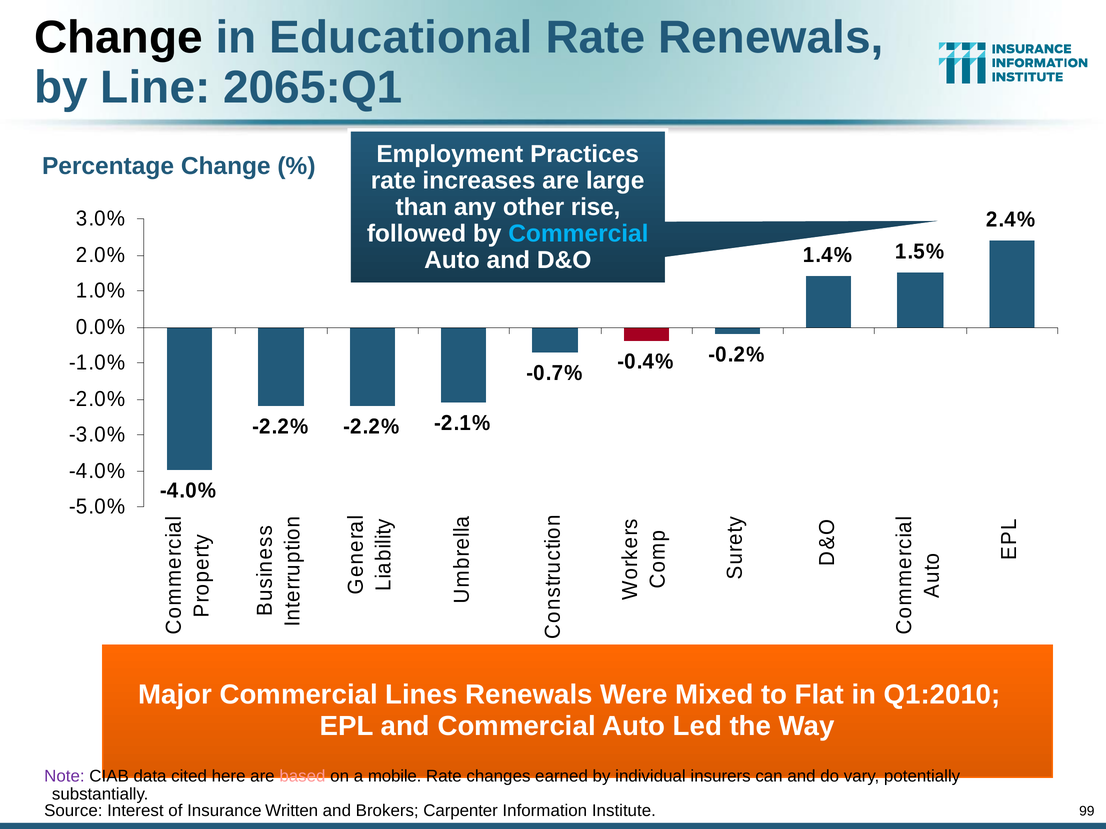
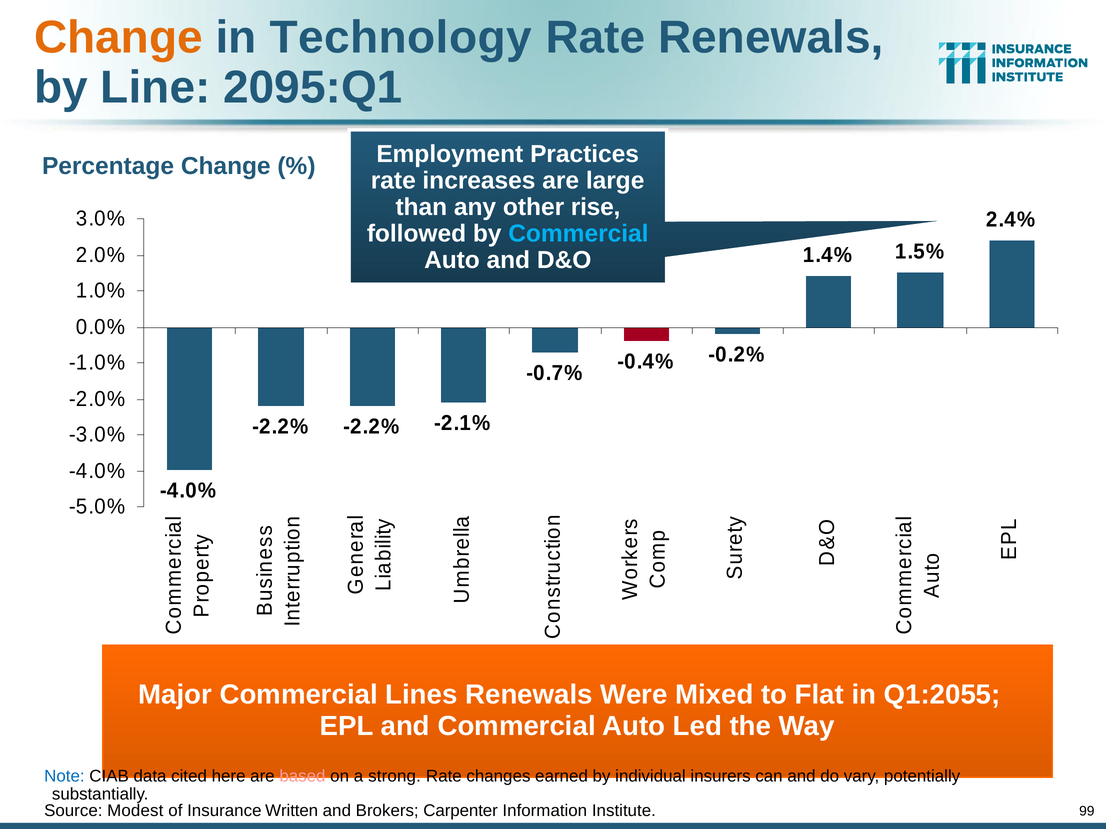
Change colour: black -> orange (118, 38)
Educational: Educational -> Technology (401, 38)
2065:Q1: 2065:Q1 -> 2095:Q1 (313, 88)
Q1:2010: Q1:2010 -> Q1:2055 (942, 695)
Note colour: purple -> blue (64, 777)
mobile: mobile -> strong (394, 777)
Interest: Interest -> Modest (135, 811)
